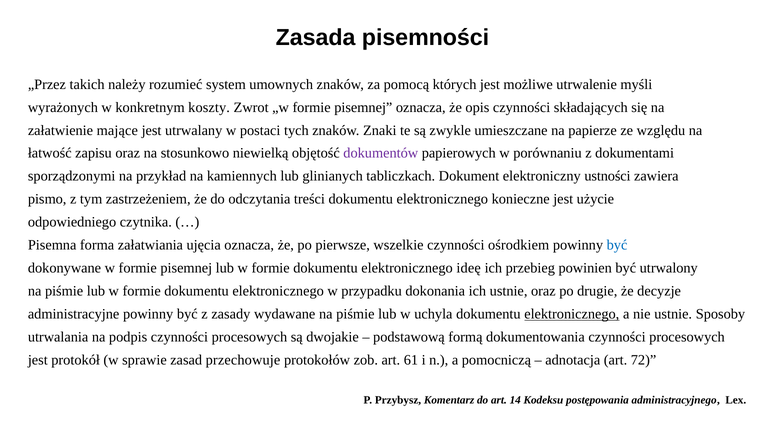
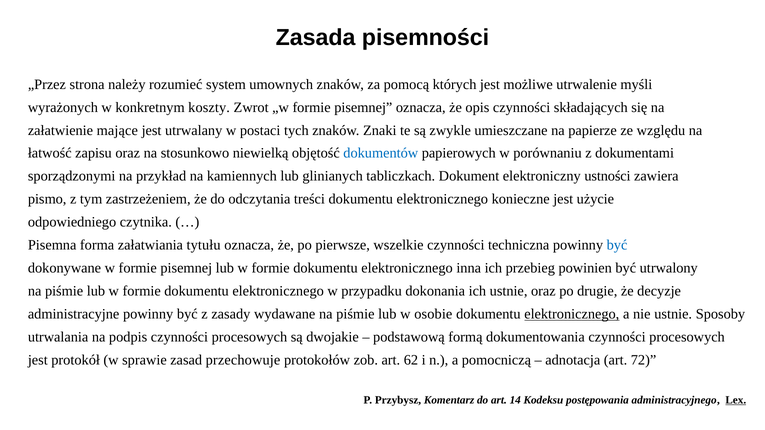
takich: takich -> strona (87, 84)
dokumentów colour: purple -> blue (381, 153)
ujęcia: ujęcia -> tytułu (204, 245)
ośrodkiem: ośrodkiem -> techniczna (519, 245)
ideę: ideę -> inna (469, 268)
uchyla: uchyla -> osobie (433, 314)
61: 61 -> 62 (411, 360)
Lex underline: none -> present (736, 400)
